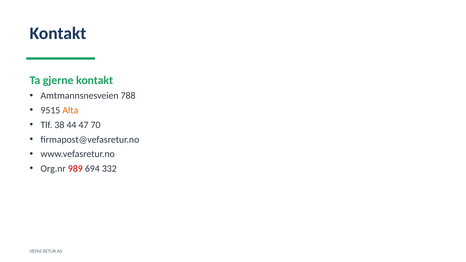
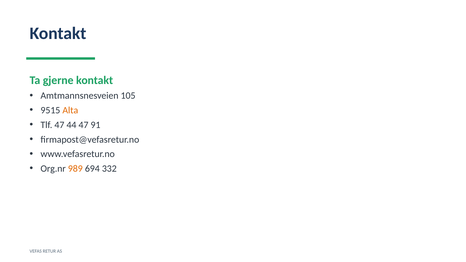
788: 788 -> 105 (128, 96)
Tlf 38: 38 -> 47 (59, 125)
70: 70 -> 91 (96, 125)
989 colour: red -> orange (75, 169)
